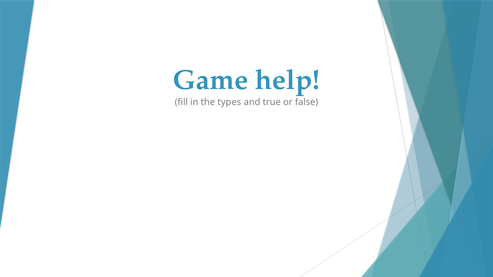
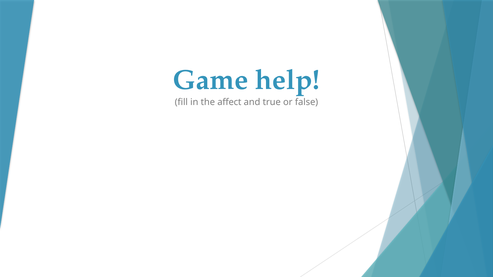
types: types -> affect (229, 102)
